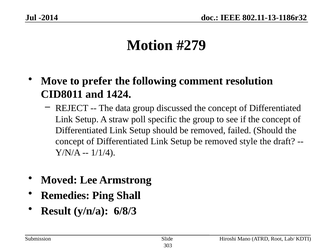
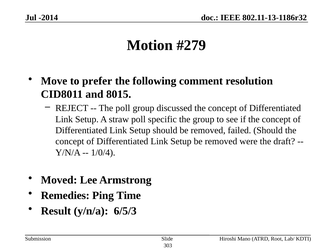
1424: 1424 -> 8015 (119, 95)
The data: data -> poll (123, 109)
style: style -> were (249, 142)
1/1/4: 1/1/4 -> 1/0/4 (103, 153)
Shall: Shall -> Time (129, 196)
6/8/3: 6/8/3 -> 6/5/3 (125, 212)
